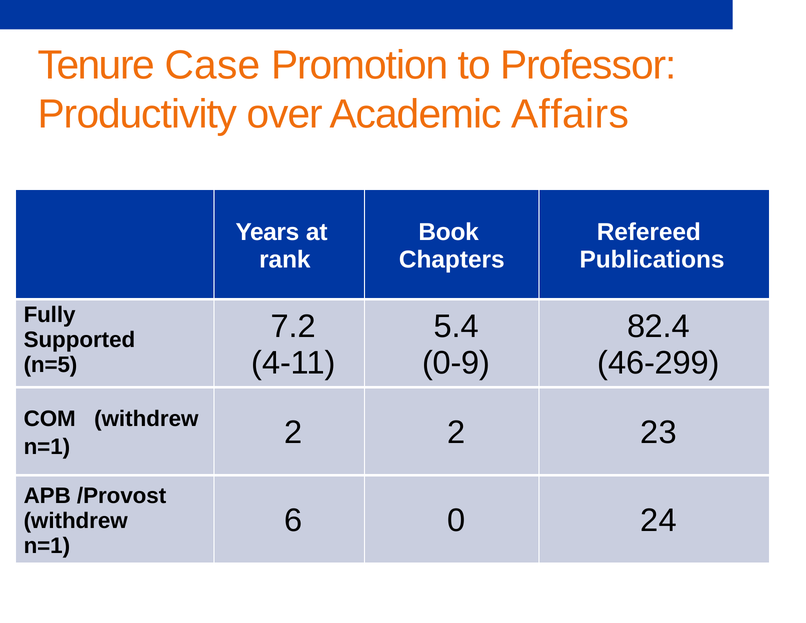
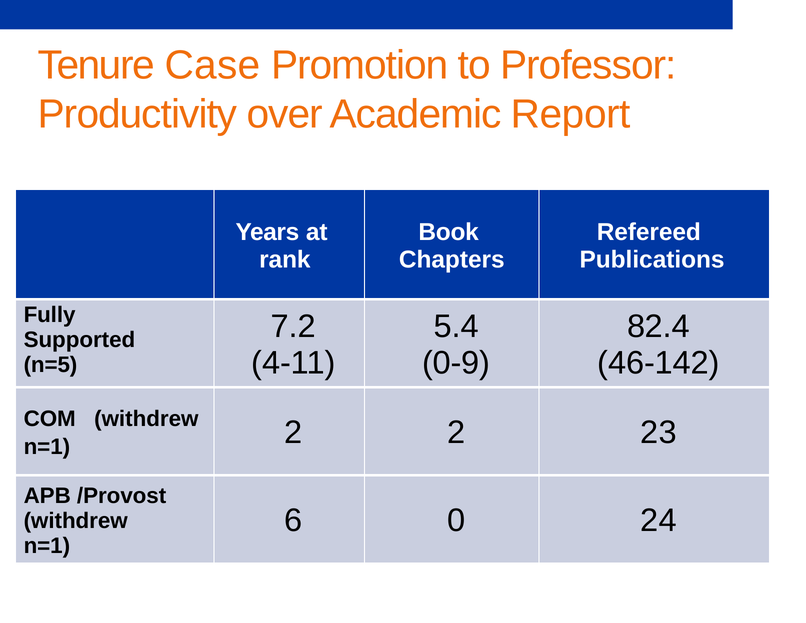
Affairs: Affairs -> Report (571, 114)
46-299: 46-299 -> 46-142 (659, 363)
